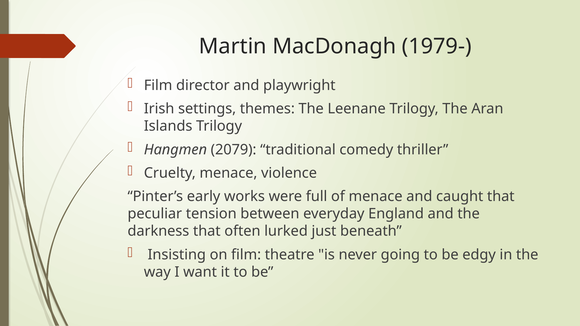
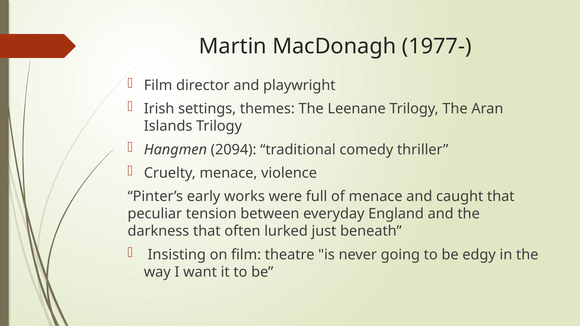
1979-: 1979- -> 1977- (437, 46)
2079: 2079 -> 2094 (234, 150)
